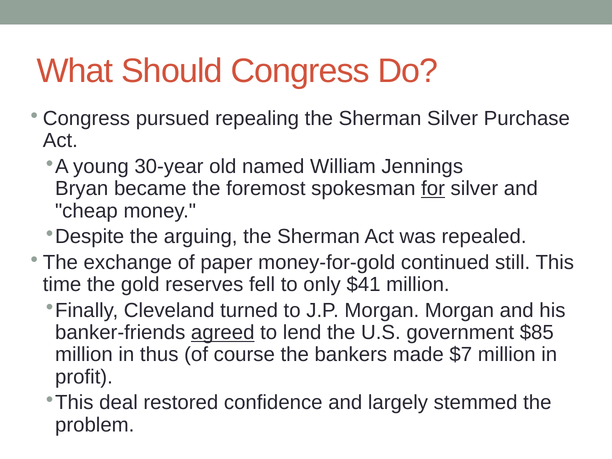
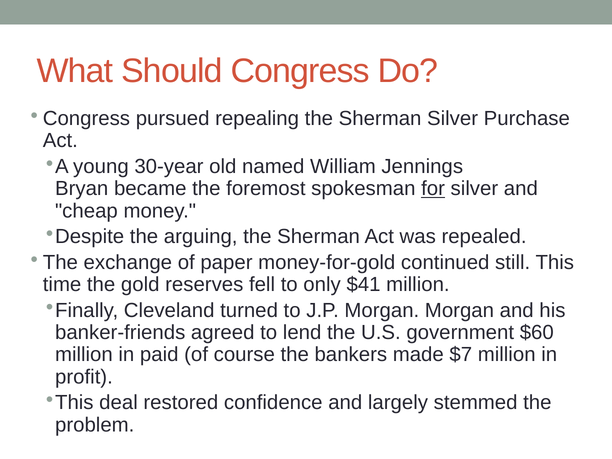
agreed underline: present -> none (223, 333)
$85: $85 -> $60 (537, 333)
thus: thus -> paid (159, 355)
